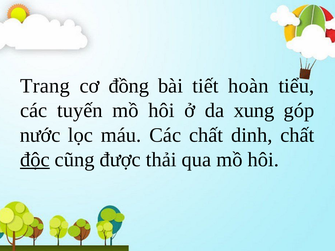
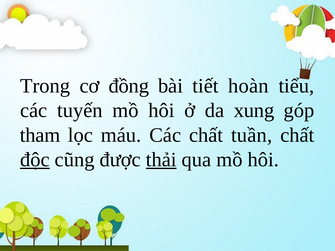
Trang: Trang -> Trong (45, 86)
nước: nước -> tham (40, 135)
dinh: dinh -> tuần (252, 135)
thải underline: none -> present (161, 160)
